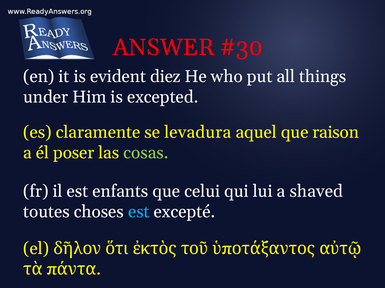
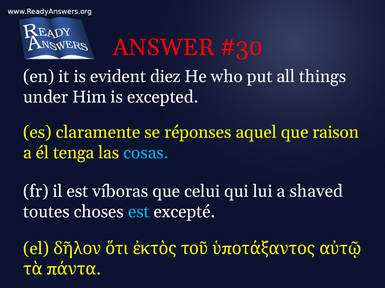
levadura: levadura -> réponses (198, 132)
poser: poser -> tenga (74, 153)
cosas colour: light green -> light blue (146, 153)
enfants: enfants -> víboras (120, 192)
